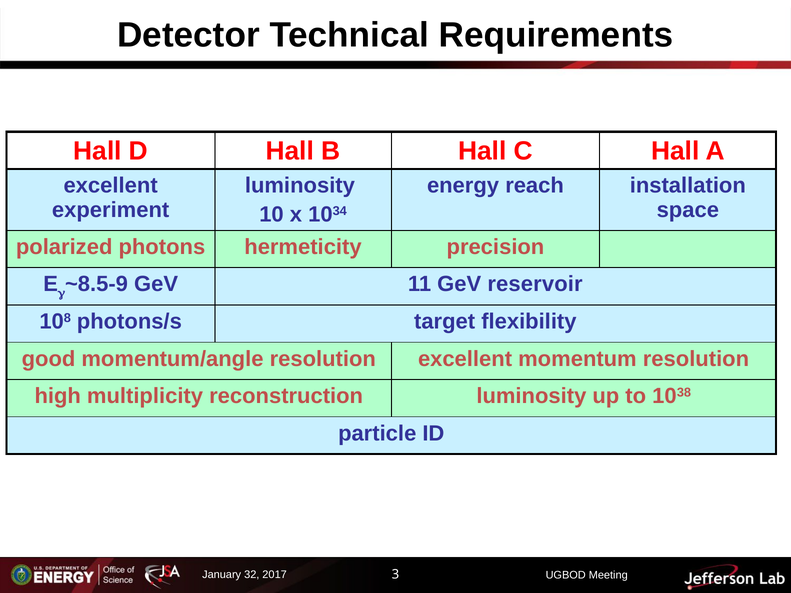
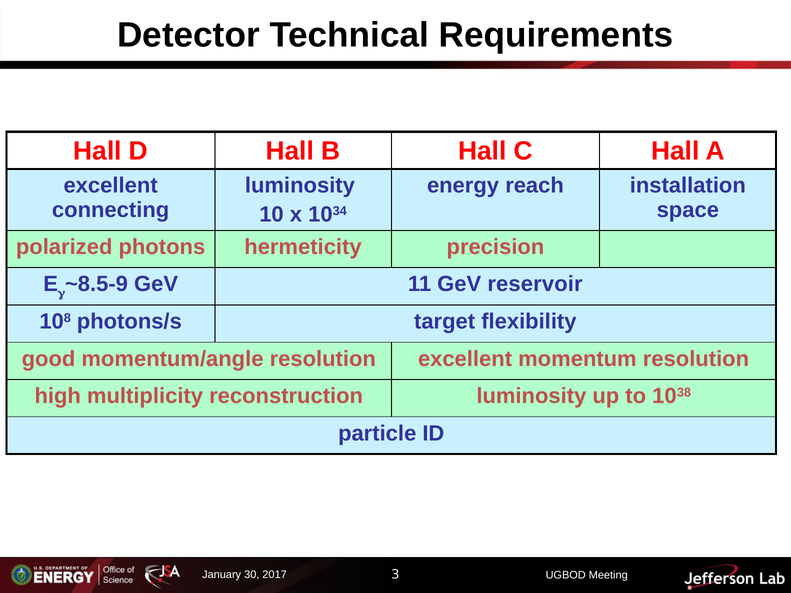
experiment: experiment -> connecting (111, 210)
32: 32 -> 30 (252, 575)
